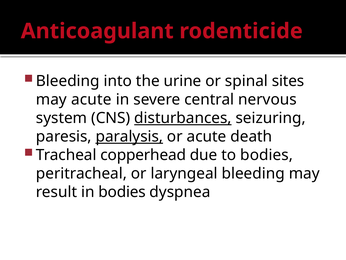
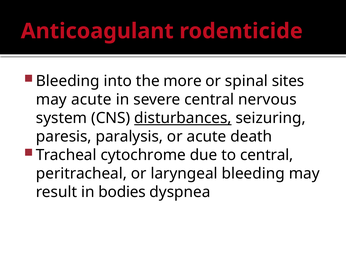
urine: urine -> more (183, 81)
paralysis underline: present -> none (129, 136)
copperhead: copperhead -> cytochrome (143, 155)
to bodies: bodies -> central (267, 155)
